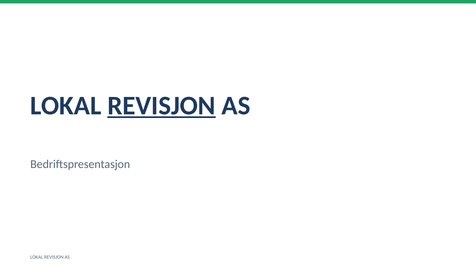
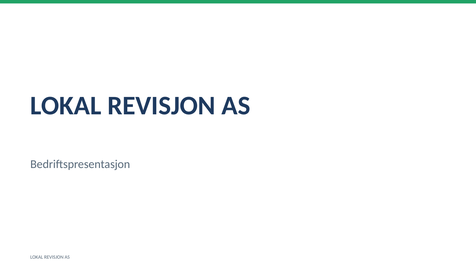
REVISJON underline: present -> none (162, 106)
